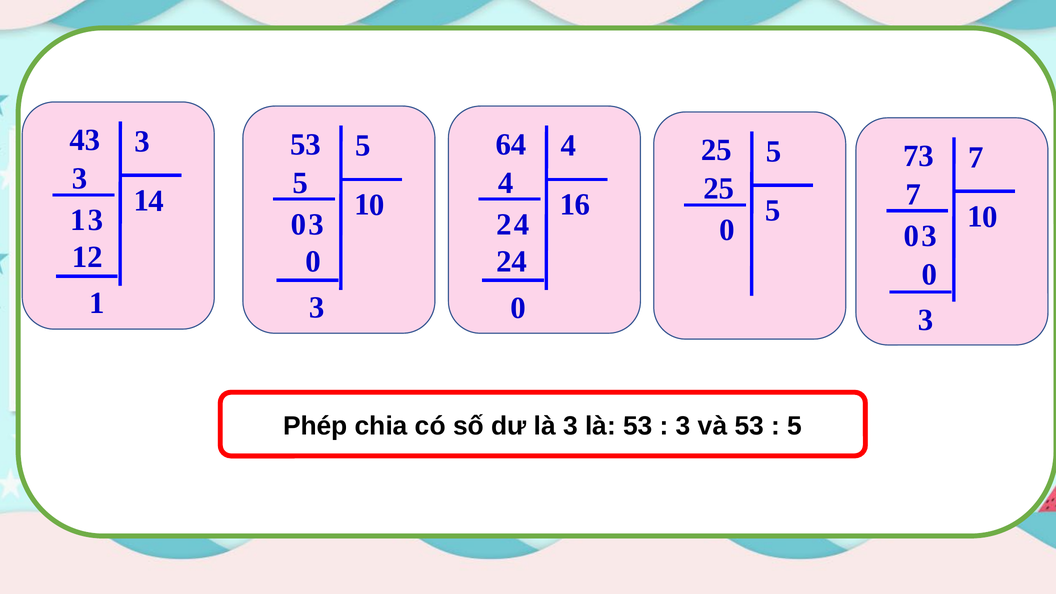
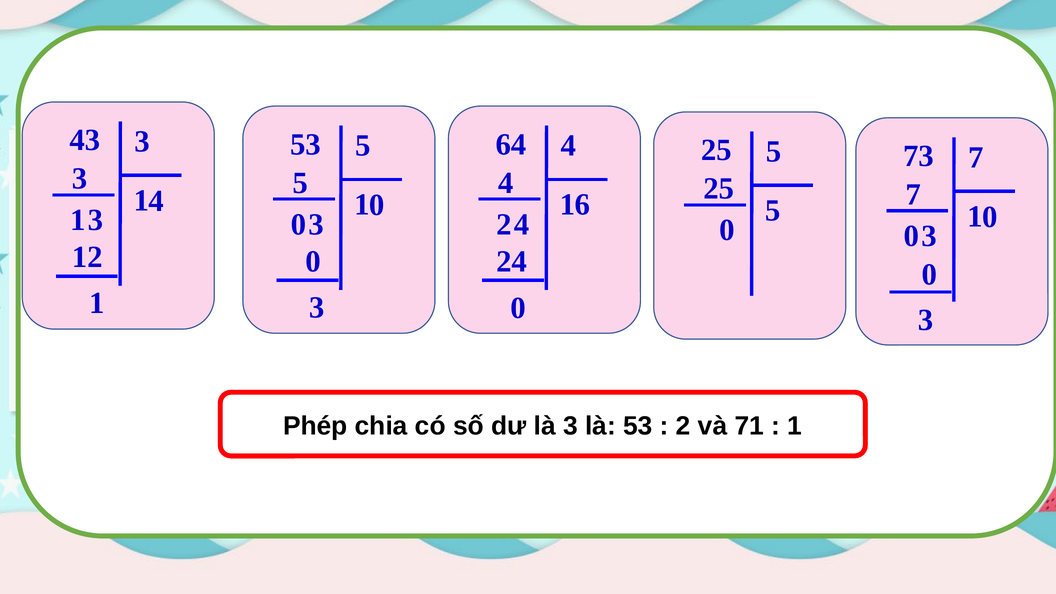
3: 3 -> 2 (683, 426)
và 53: 53 -> 71 (749, 426)
5: 5 -> 1 (795, 426)
